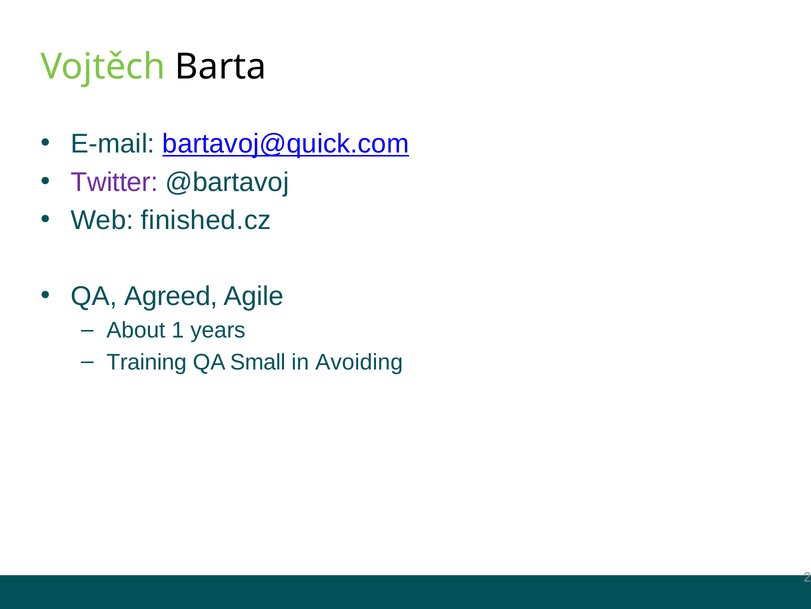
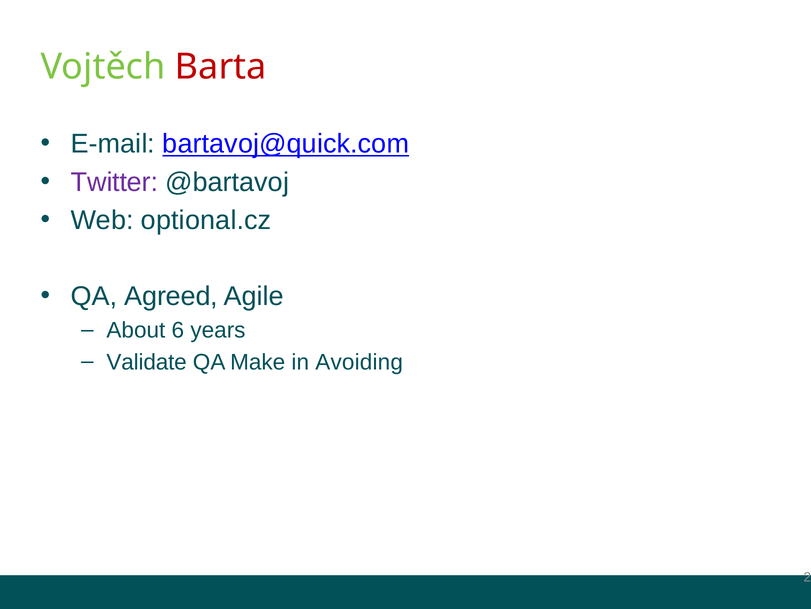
Barta colour: black -> red (221, 67)
finished.cz: finished.cz -> optional.cz (206, 220)
1: 1 -> 6 (178, 330)
Training: Training -> Validate (147, 362)
Small: Small -> Make (258, 362)
